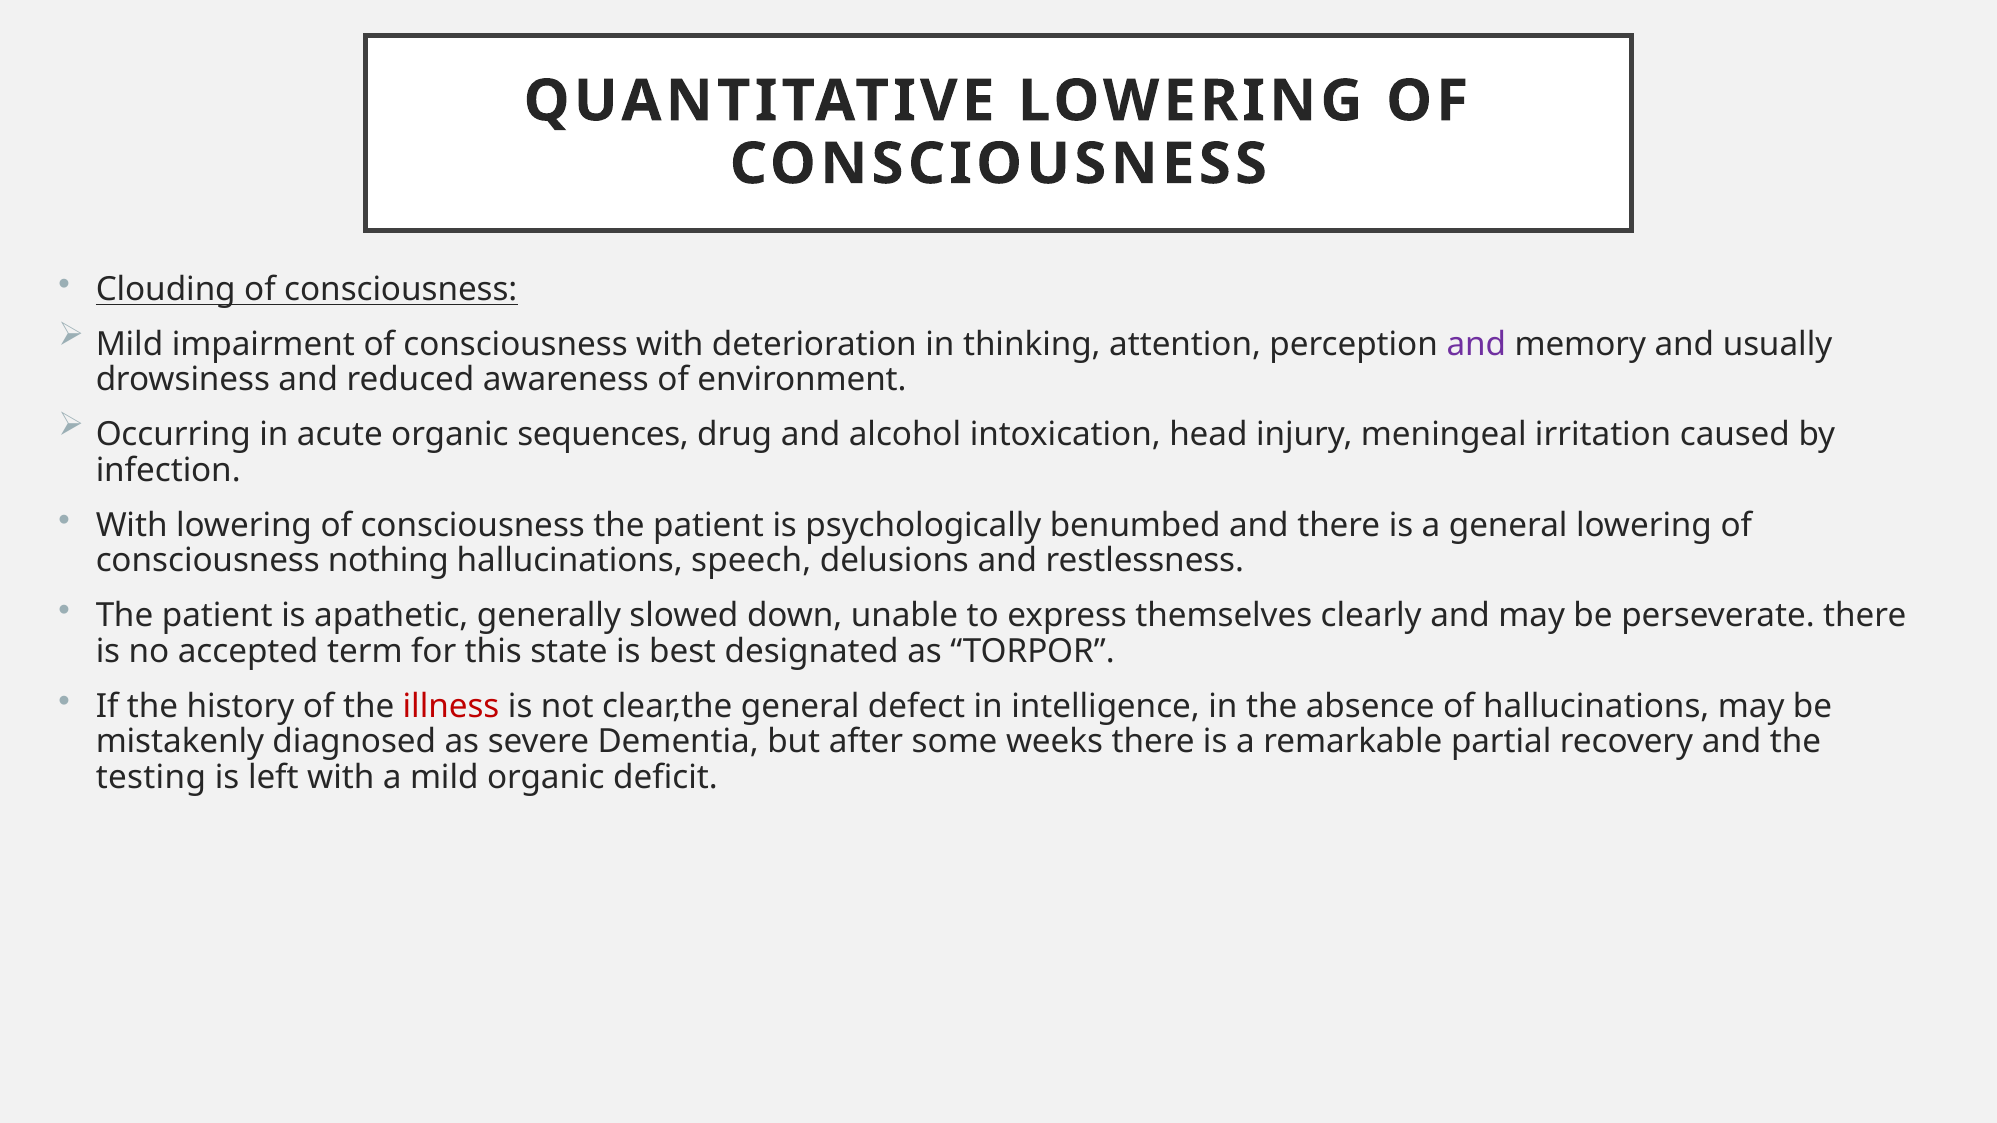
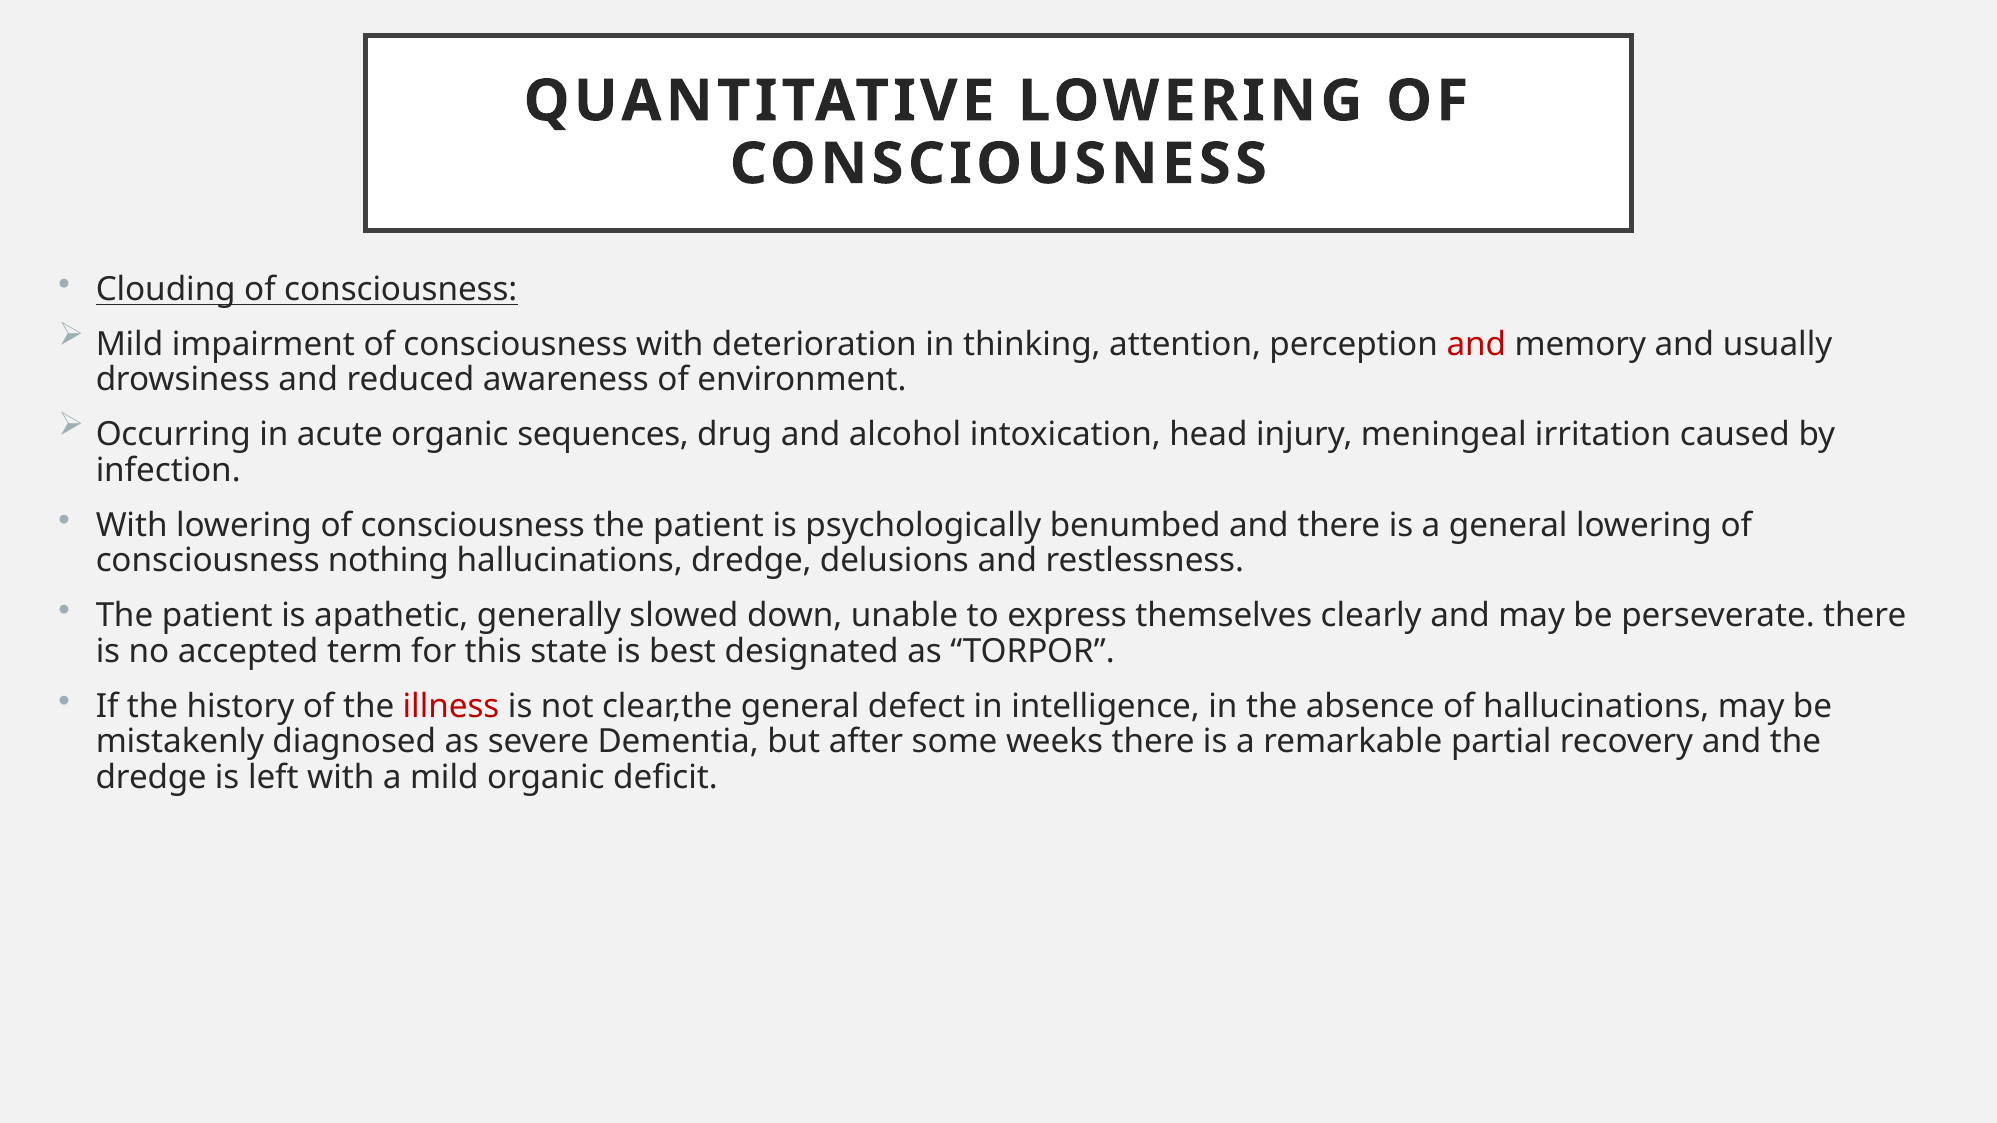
and colour: purple -> red (1476, 344)
hallucinations speech: speech -> dredge (751, 561)
testing: testing -> dredge (151, 778)
